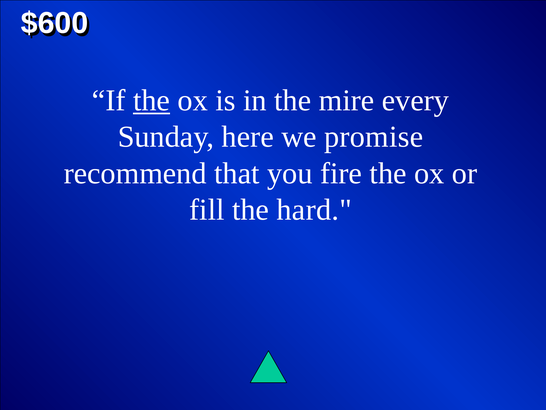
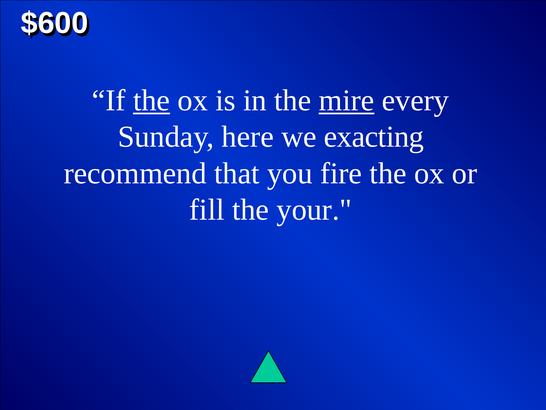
mire underline: none -> present (347, 100)
promise: promise -> exacting (374, 137)
hard: hard -> your (314, 210)
